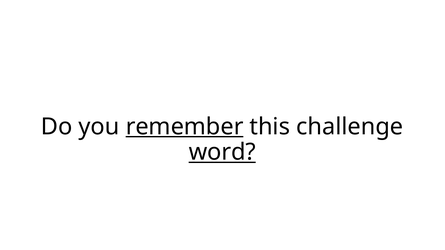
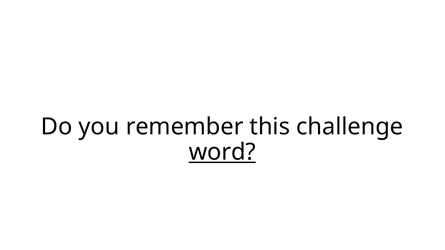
remember underline: present -> none (185, 127)
